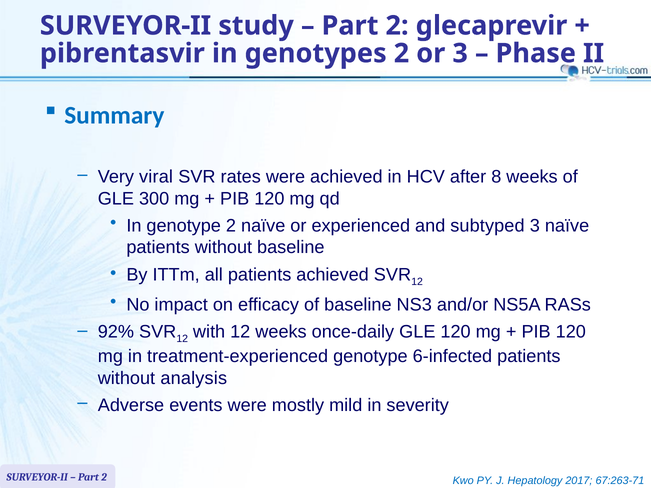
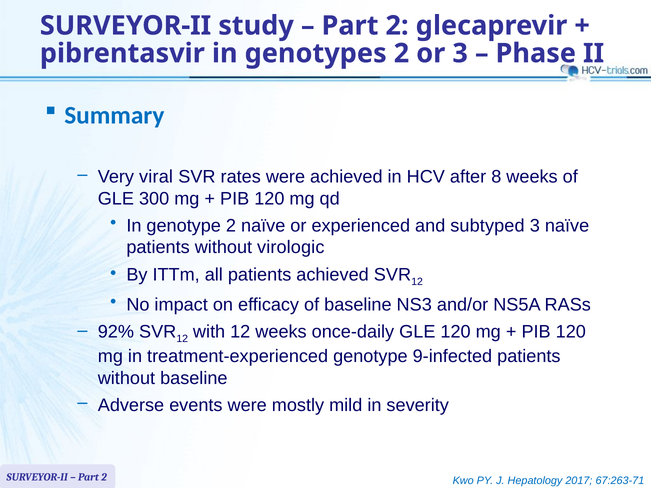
without baseline: baseline -> virologic (291, 248)
6-infected: 6-infected -> 9-infected (452, 357)
without analysis: analysis -> baseline (194, 378)
